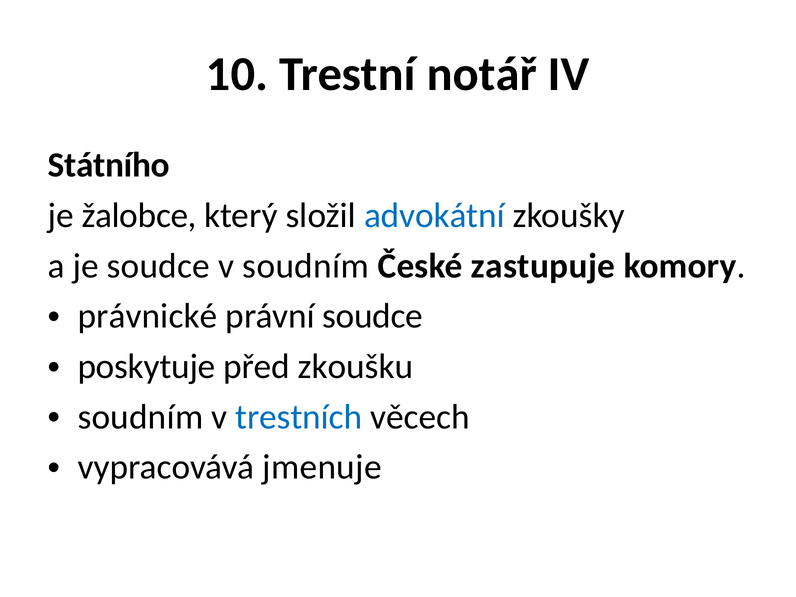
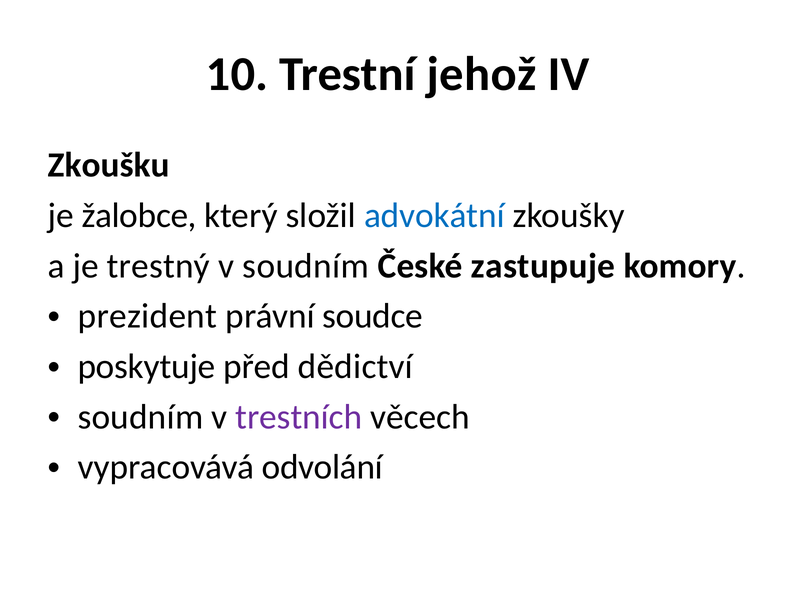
notář: notář -> jehož (482, 74)
Státního: Státního -> Zkoušku (109, 165)
je soudce: soudce -> trestný (158, 266)
právnické: právnické -> prezident (147, 316)
zkoušku: zkoušku -> dědictví (355, 367)
trestních colour: blue -> purple (299, 417)
jmenuje: jmenuje -> odvolání (322, 467)
